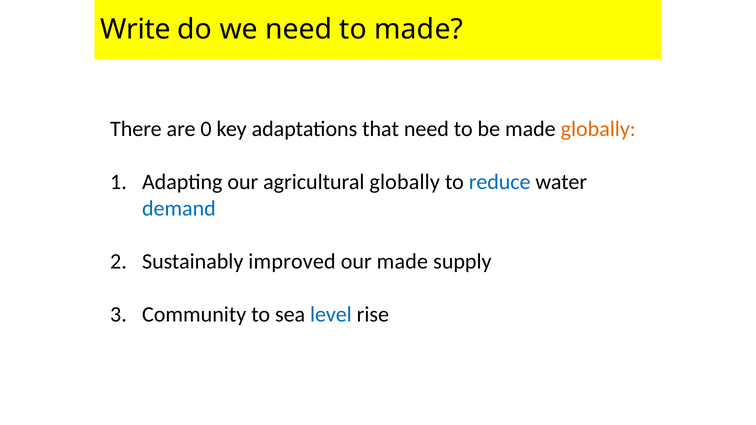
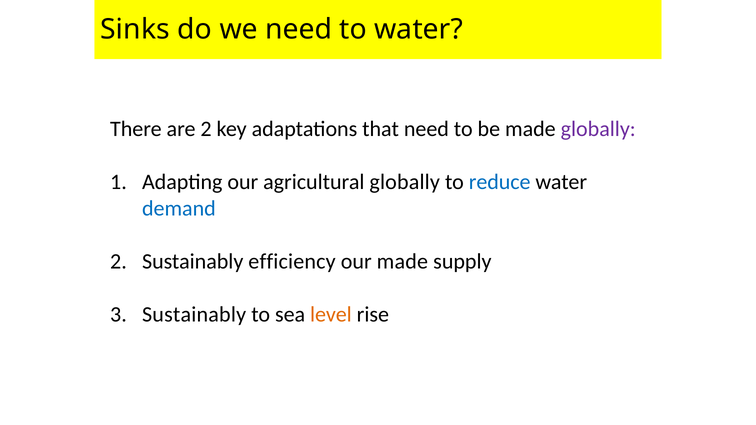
Write: Write -> Sinks (135, 29)
to made: made -> water (419, 29)
are 0: 0 -> 2 (206, 129)
globally colour: orange -> purple (598, 129)
improved: improved -> efficiency (292, 261)
3 Community: Community -> Sustainably (194, 314)
level colour: blue -> orange (331, 314)
